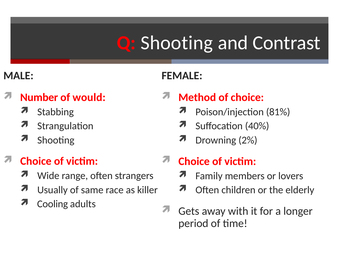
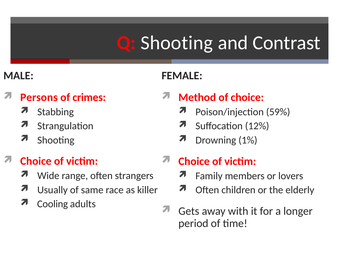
Number: Number -> Persons (39, 97)
would: would -> crimes (89, 97)
81%: 81% -> 59% (278, 112)
40%: 40% -> 12% (257, 126)
2%: 2% -> 1% (248, 140)
